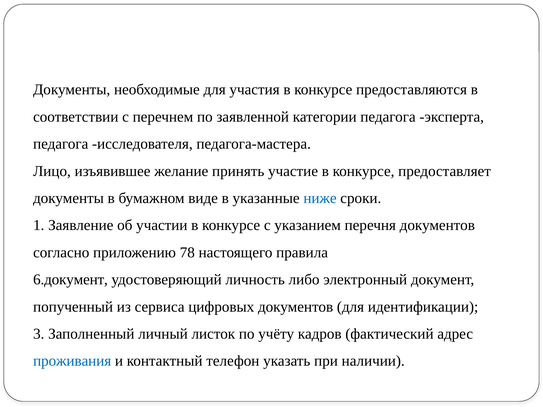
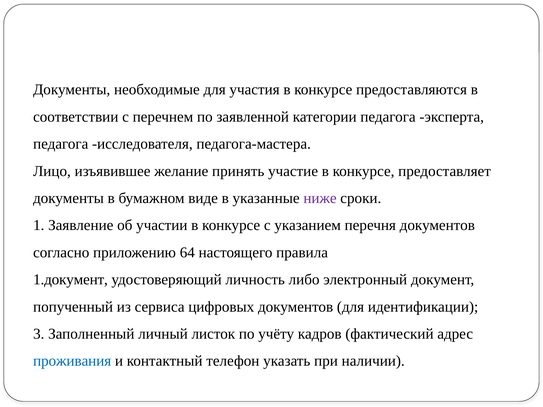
ниже colour: blue -> purple (320, 198)
78: 78 -> 64 (187, 253)
6.документ: 6.документ -> 1.документ (70, 280)
